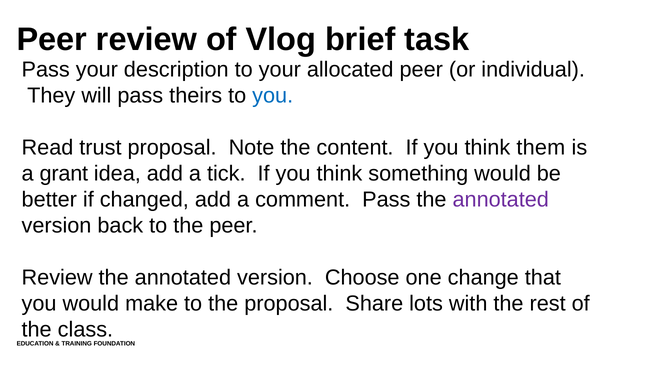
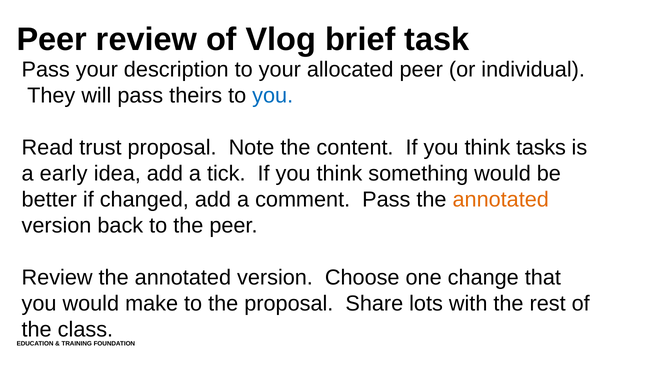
them: them -> tasks (541, 147)
grant: grant -> early (64, 173)
annotated colour: purple -> orange (501, 199)
